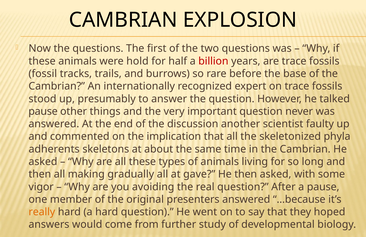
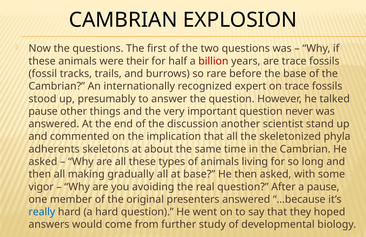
hold: hold -> their (138, 61)
faulty: faulty -> stand (320, 124)
at gave: gave -> base (199, 174)
really colour: orange -> blue (42, 212)
